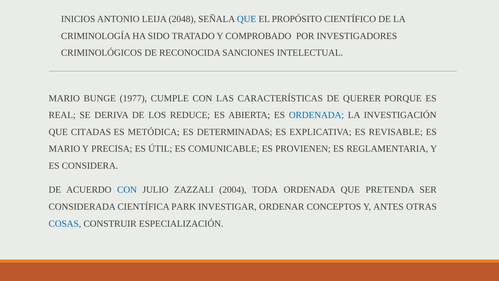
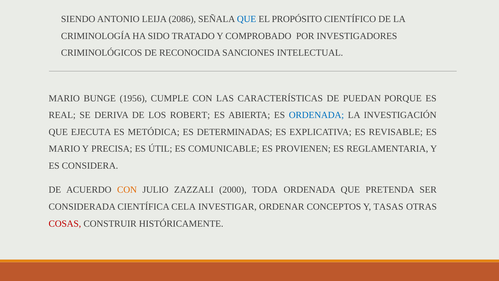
INICIOS: INICIOS -> SIENDO (78, 19)
2048: 2048 -> 2086 (182, 19)
1977: 1977 -> 1956 (133, 98)
QUERER: QUERER -> PUEDAN (362, 98)
REDUCE: REDUCE -> ROBERT (190, 115)
CITADAS: CITADAS -> EJECUTA (91, 132)
CON colour: blue -> orange (127, 190)
2004: 2004 -> 2000 (233, 190)
PARK: PARK -> CELA (184, 207)
ANTES: ANTES -> TASAS (388, 207)
COSAS colour: blue -> red (65, 223)
ESPECIALIZACIÓN: ESPECIALIZACIÓN -> HISTÓRICAMENTE (181, 223)
